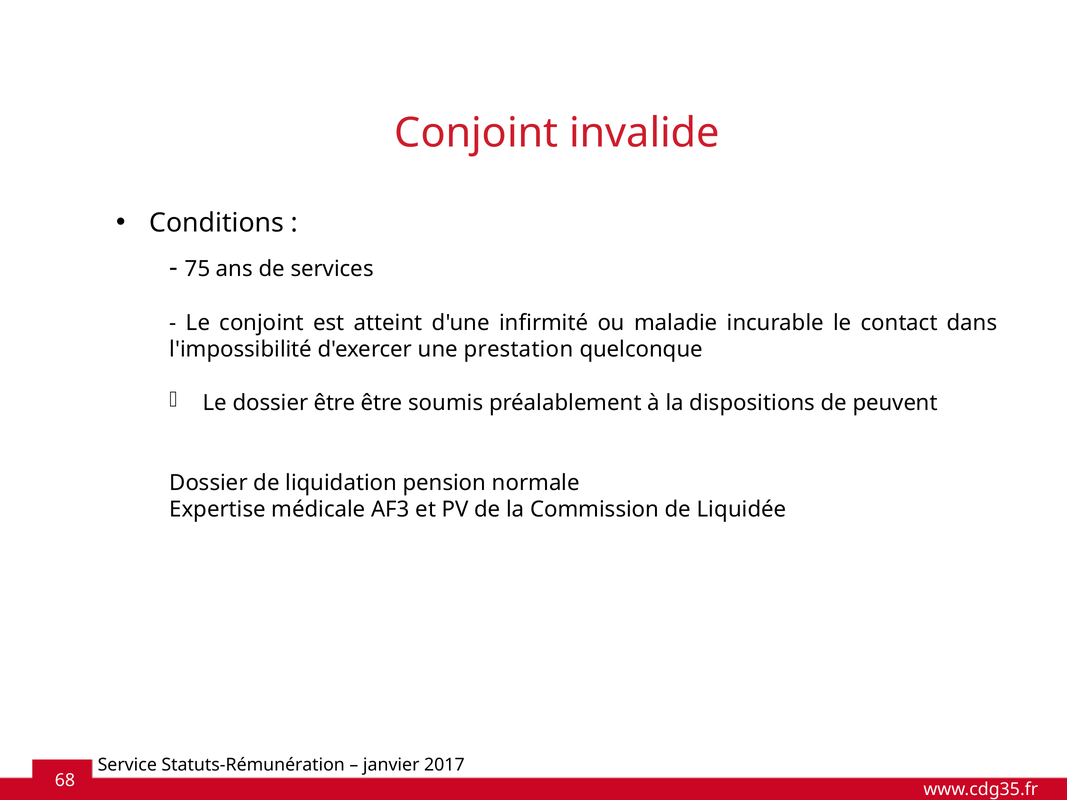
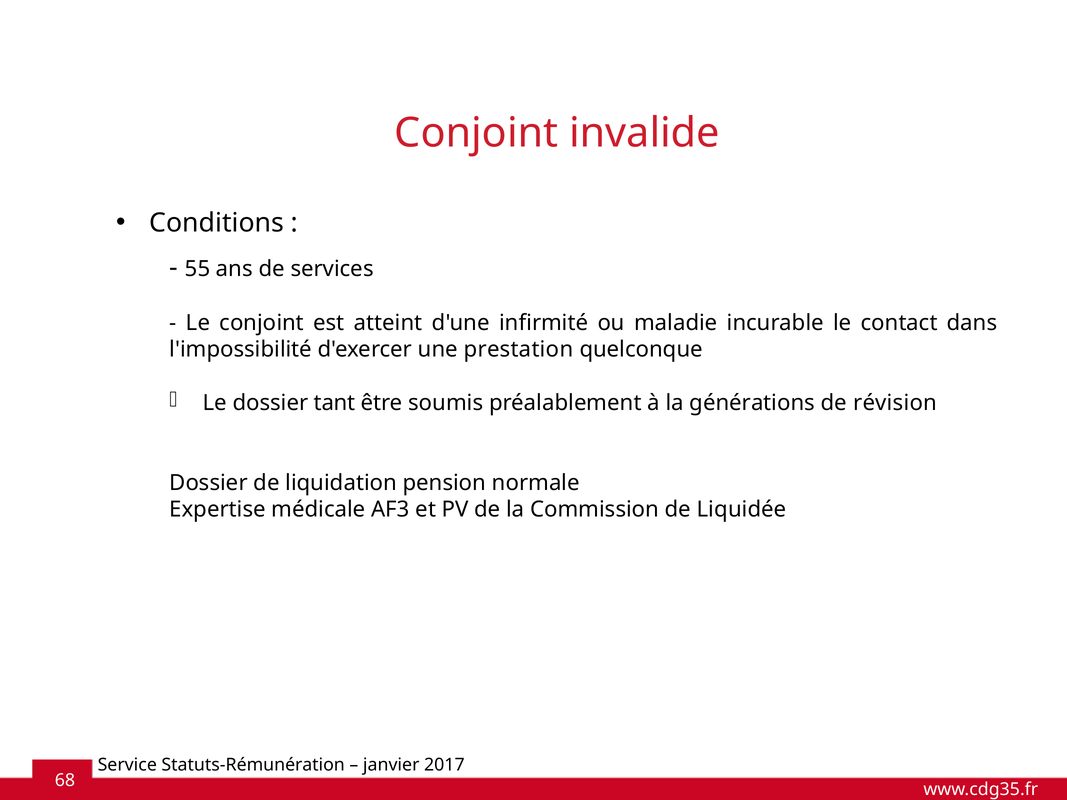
75: 75 -> 55 (198, 269)
dossier être: être -> tant (335, 403)
dispositions: dispositions -> générations (752, 403)
peuvent: peuvent -> révision (895, 403)
